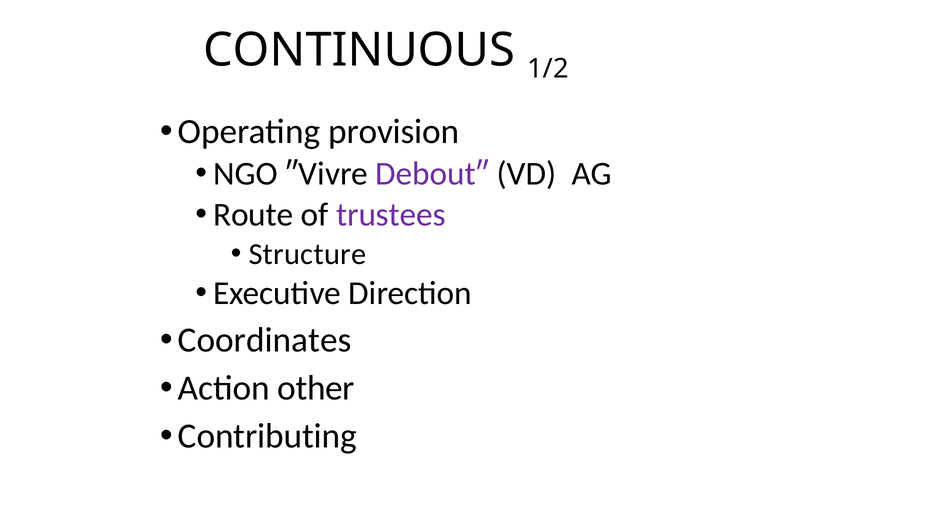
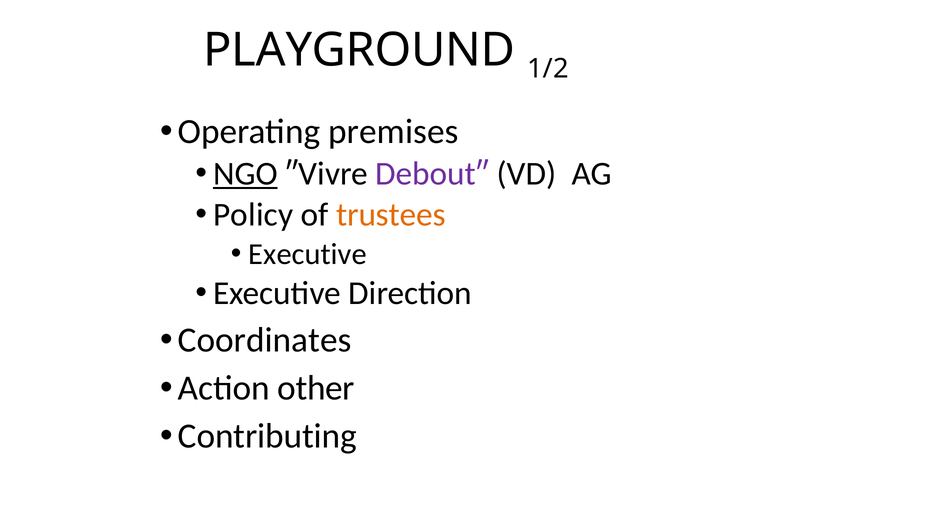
CONTINUOUS: CONTINUOUS -> PLAYGROUND (359, 50)
provision: provision -> premises (394, 132)
NGO underline: none -> present (245, 174)
Route: Route -> Policy (253, 215)
trustees colour: purple -> orange (391, 215)
Structure: Structure -> Executive (308, 254)
